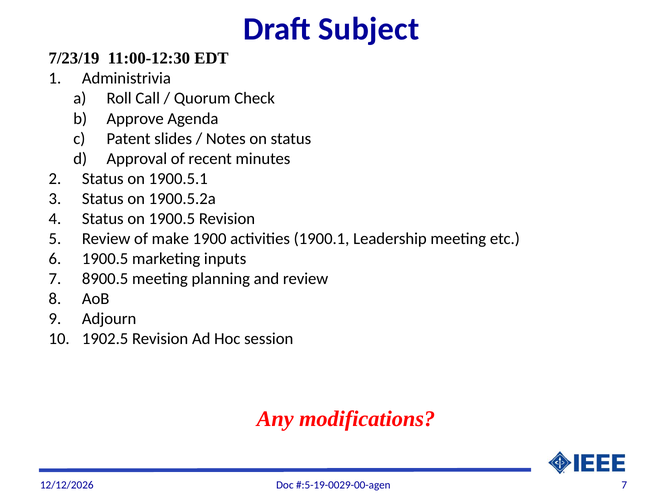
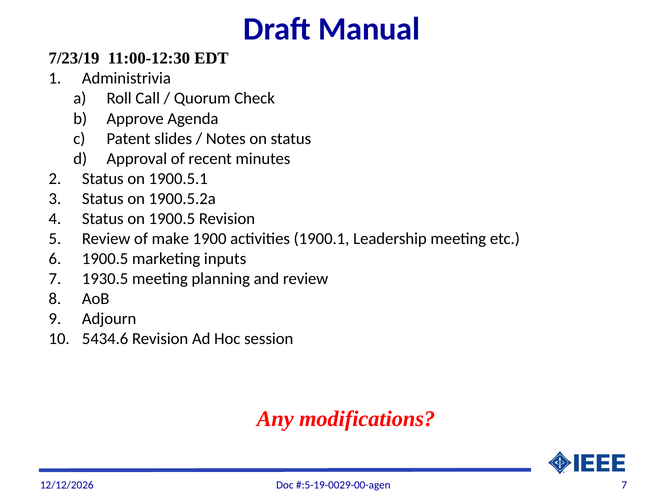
Subject: Subject -> Manual (369, 29)
8900.5: 8900.5 -> 1930.5 (105, 278)
1902.5: 1902.5 -> 5434.6 (105, 338)
